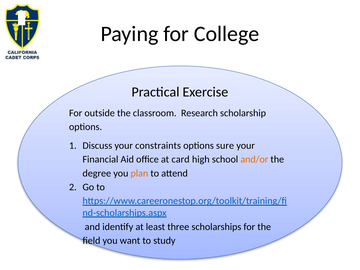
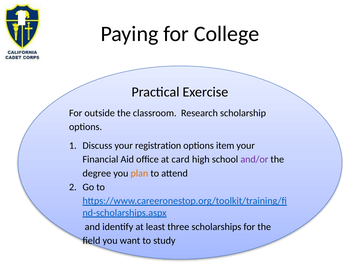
constraints: constraints -> registration (158, 146)
sure: sure -> item (225, 146)
and/or colour: orange -> purple (254, 159)
